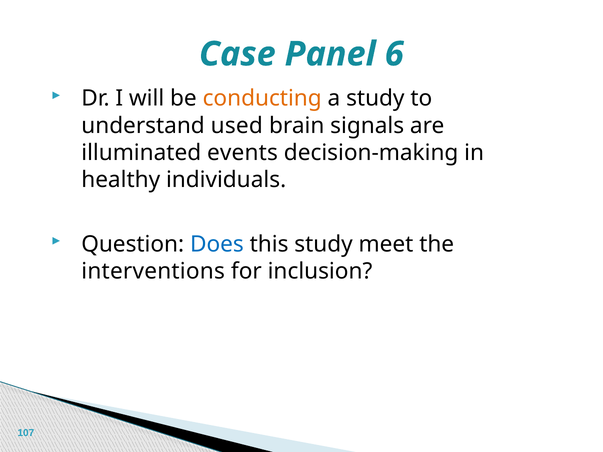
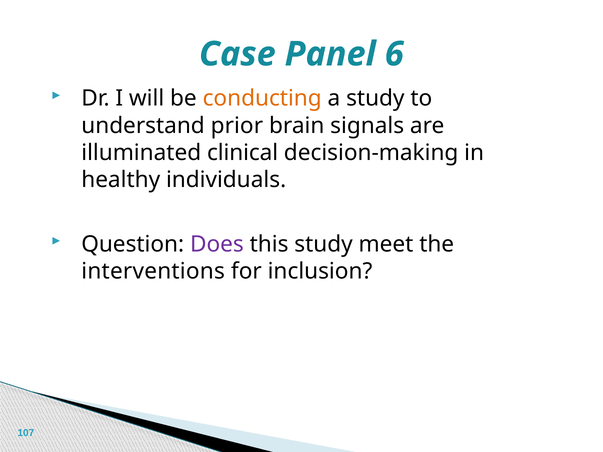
used: used -> prior (237, 126)
events: events -> clinical (243, 153)
Does colour: blue -> purple (217, 244)
